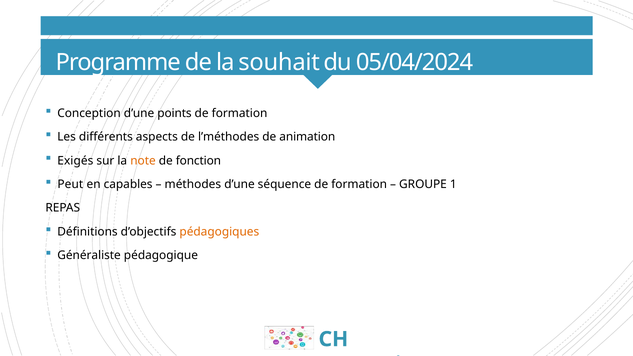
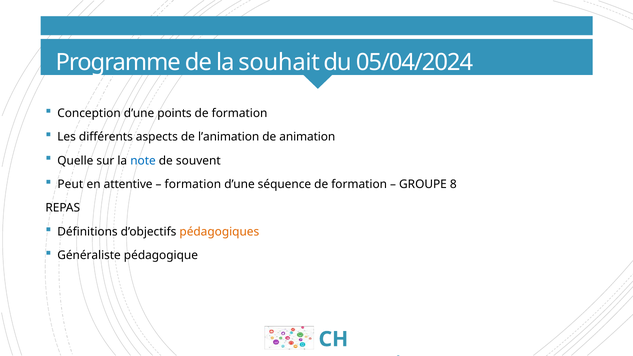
l’méthodes: l’méthodes -> l’animation (229, 137)
Exigés: Exigés -> Quelle (75, 161)
note colour: orange -> blue (143, 161)
fonction: fonction -> souvent (198, 161)
capables: capables -> attentive (128, 184)
méthodes: méthodes -> formation (193, 184)
1: 1 -> 8 (453, 184)
